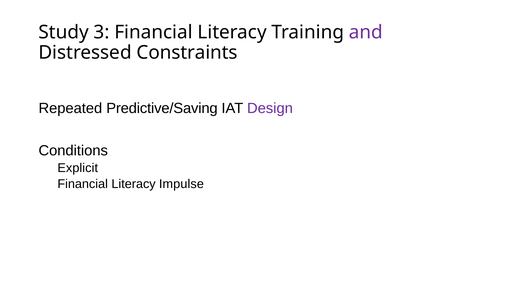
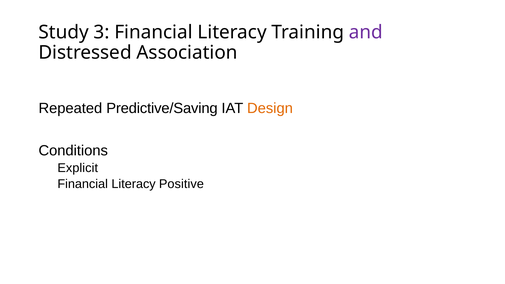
Constraints: Constraints -> Association (187, 53)
Design colour: purple -> orange (270, 108)
Impulse: Impulse -> Positive (181, 184)
